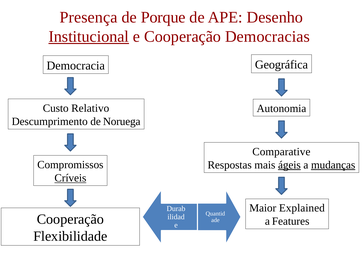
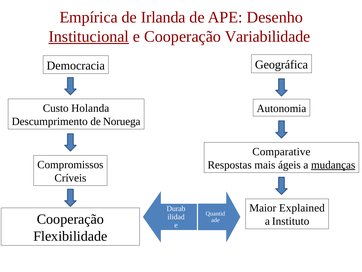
Presença: Presença -> Empírica (89, 17)
Porque: Porque -> Irlanda (163, 17)
Democracias: Democracias -> Variabilidade (268, 36)
Relativo: Relativo -> Holanda (90, 108)
ágeis underline: present -> none (289, 165)
Críveis underline: present -> none (70, 178)
Features: Features -> Instituto (291, 221)
